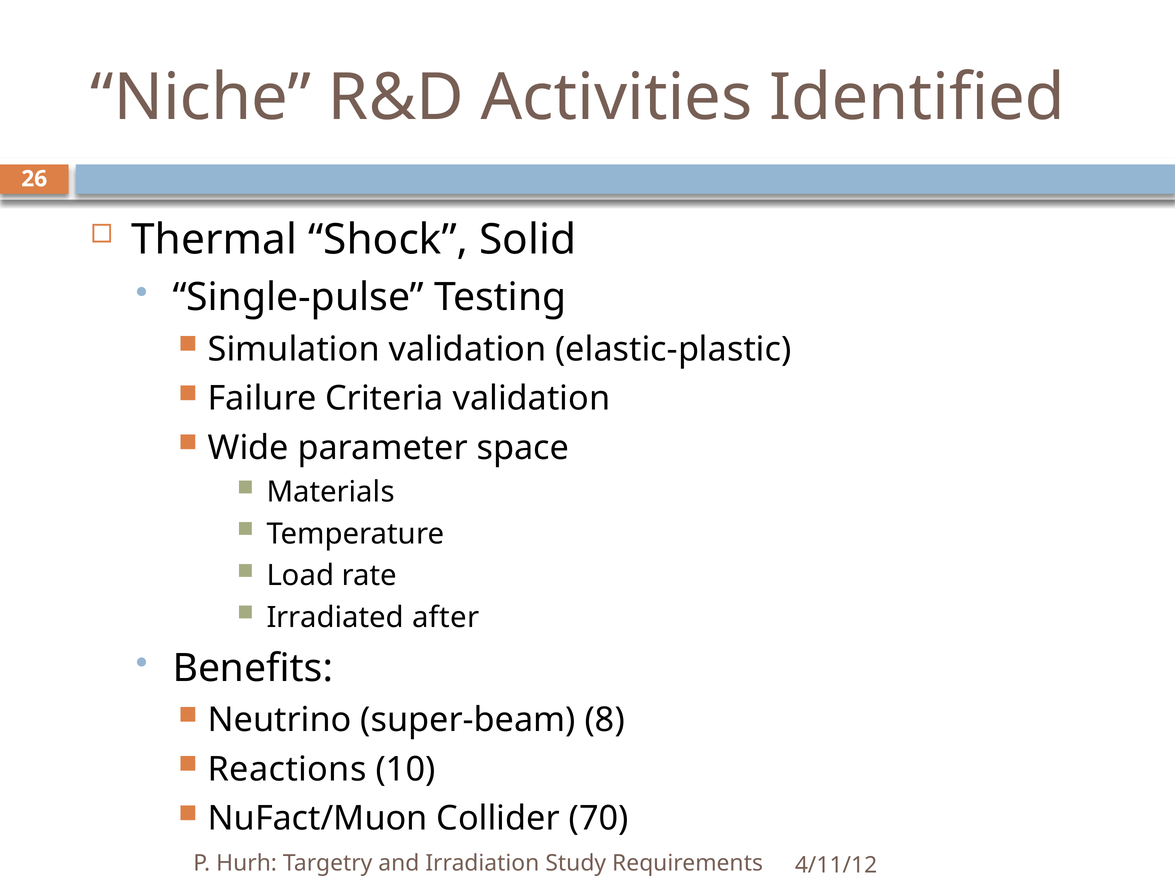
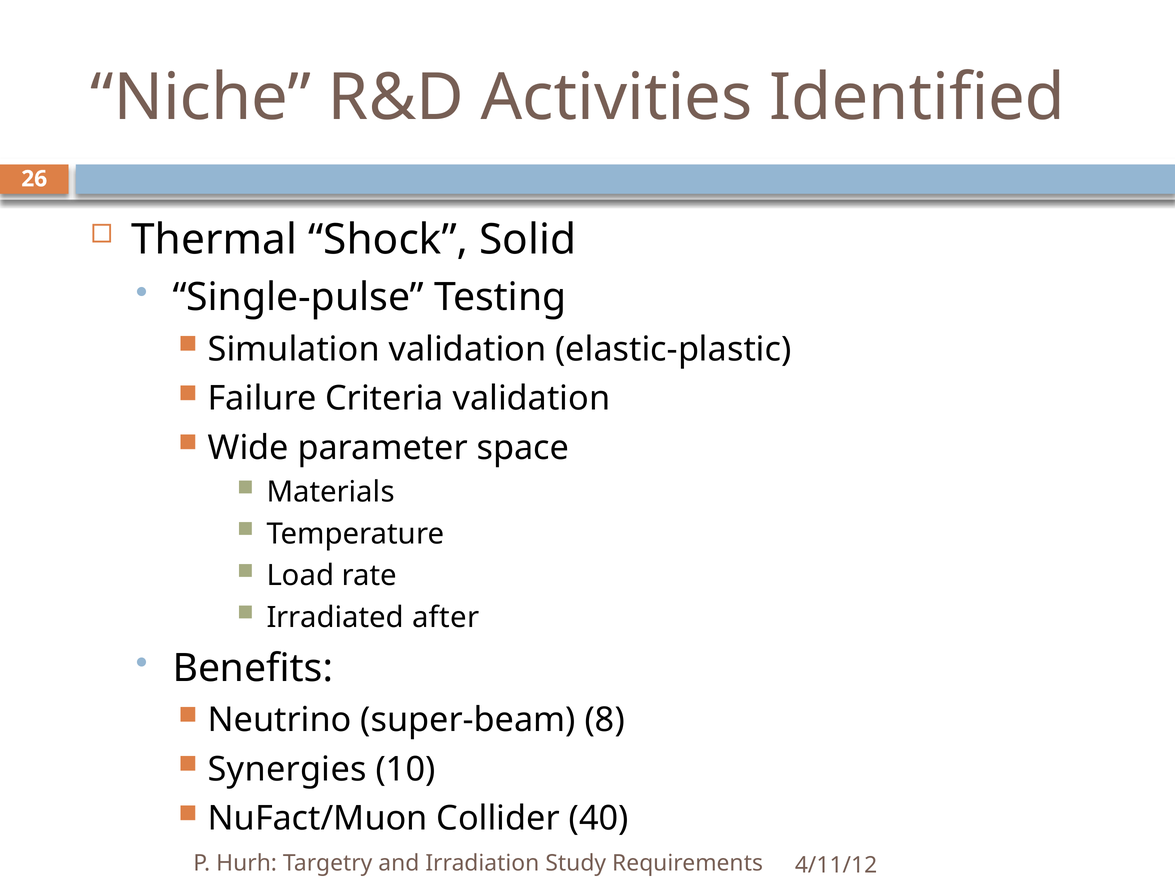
Reactions: Reactions -> Synergies (287, 770)
70: 70 -> 40 (599, 819)
